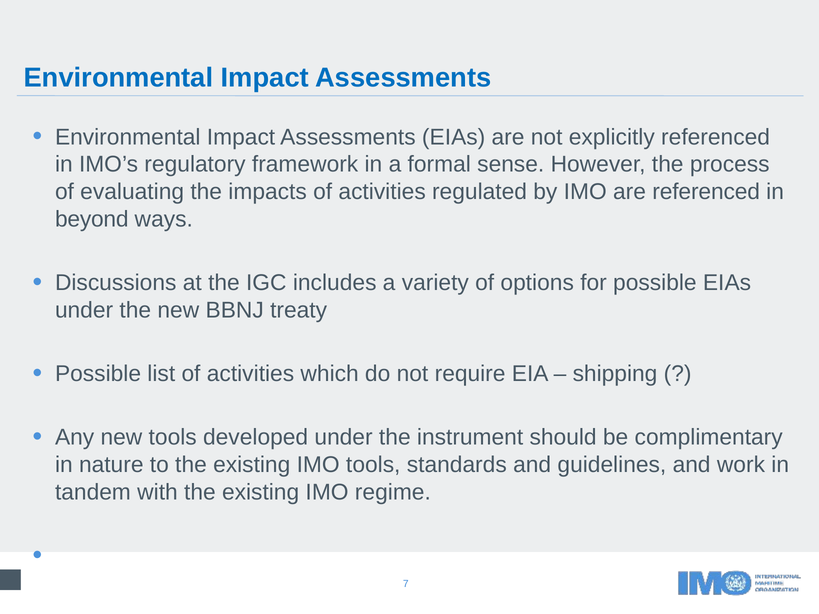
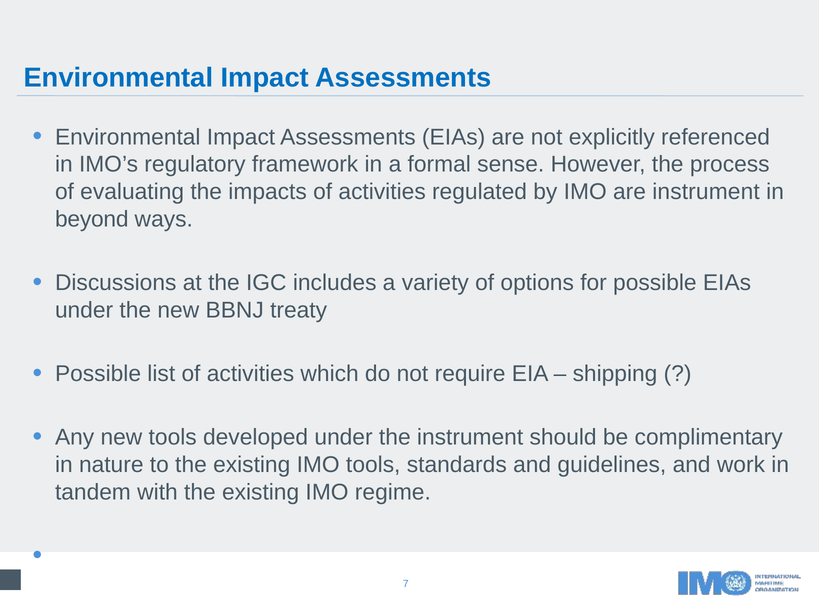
are referenced: referenced -> instrument (706, 192)
